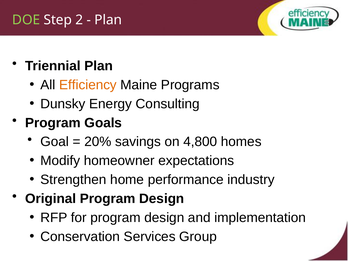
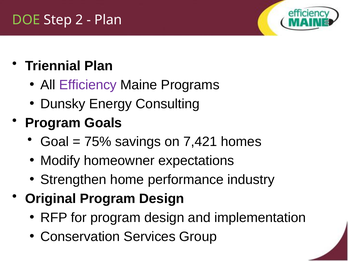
Efficiency colour: orange -> purple (88, 85)
20%: 20% -> 75% (98, 142)
4,800: 4,800 -> 7,421 (200, 142)
